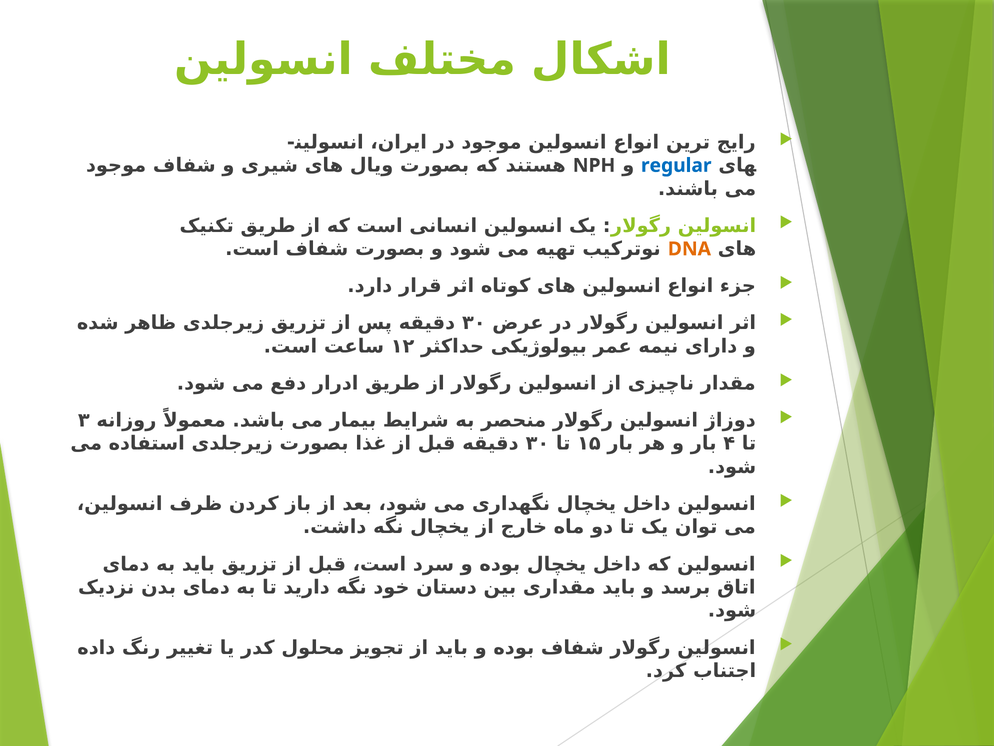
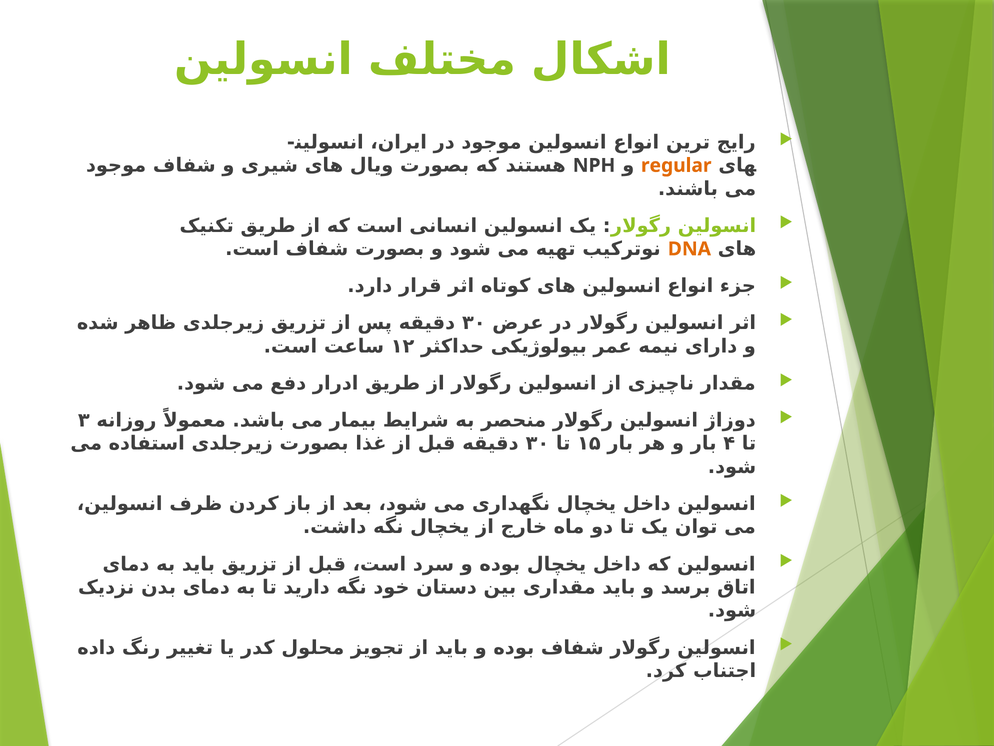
regular colour: blue -> orange (676, 165)
